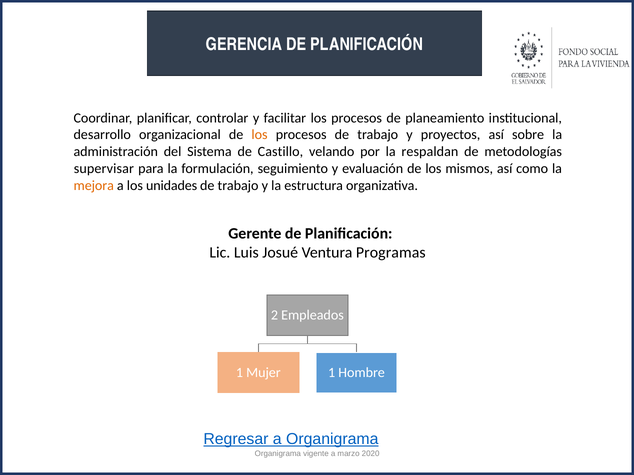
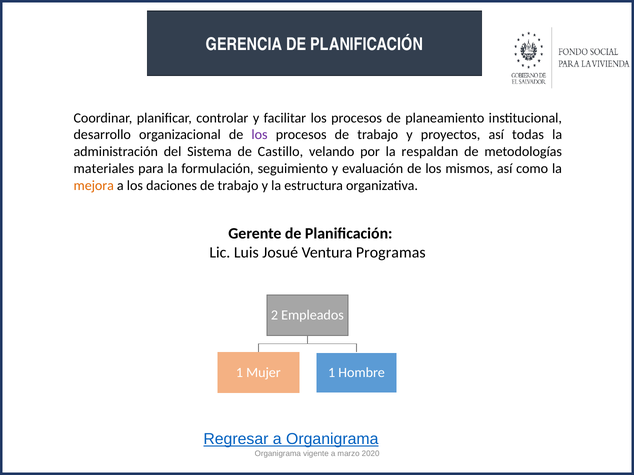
los colour: orange -> purple (260, 135)
sobre: sobre -> todas (528, 135)
supervisar: supervisar -> materiales (104, 169)
unidades: unidades -> daciones (172, 186)
